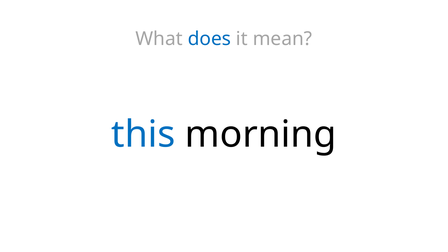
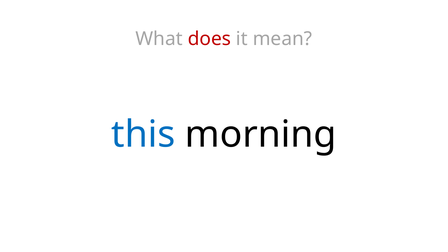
does colour: blue -> red (209, 39)
